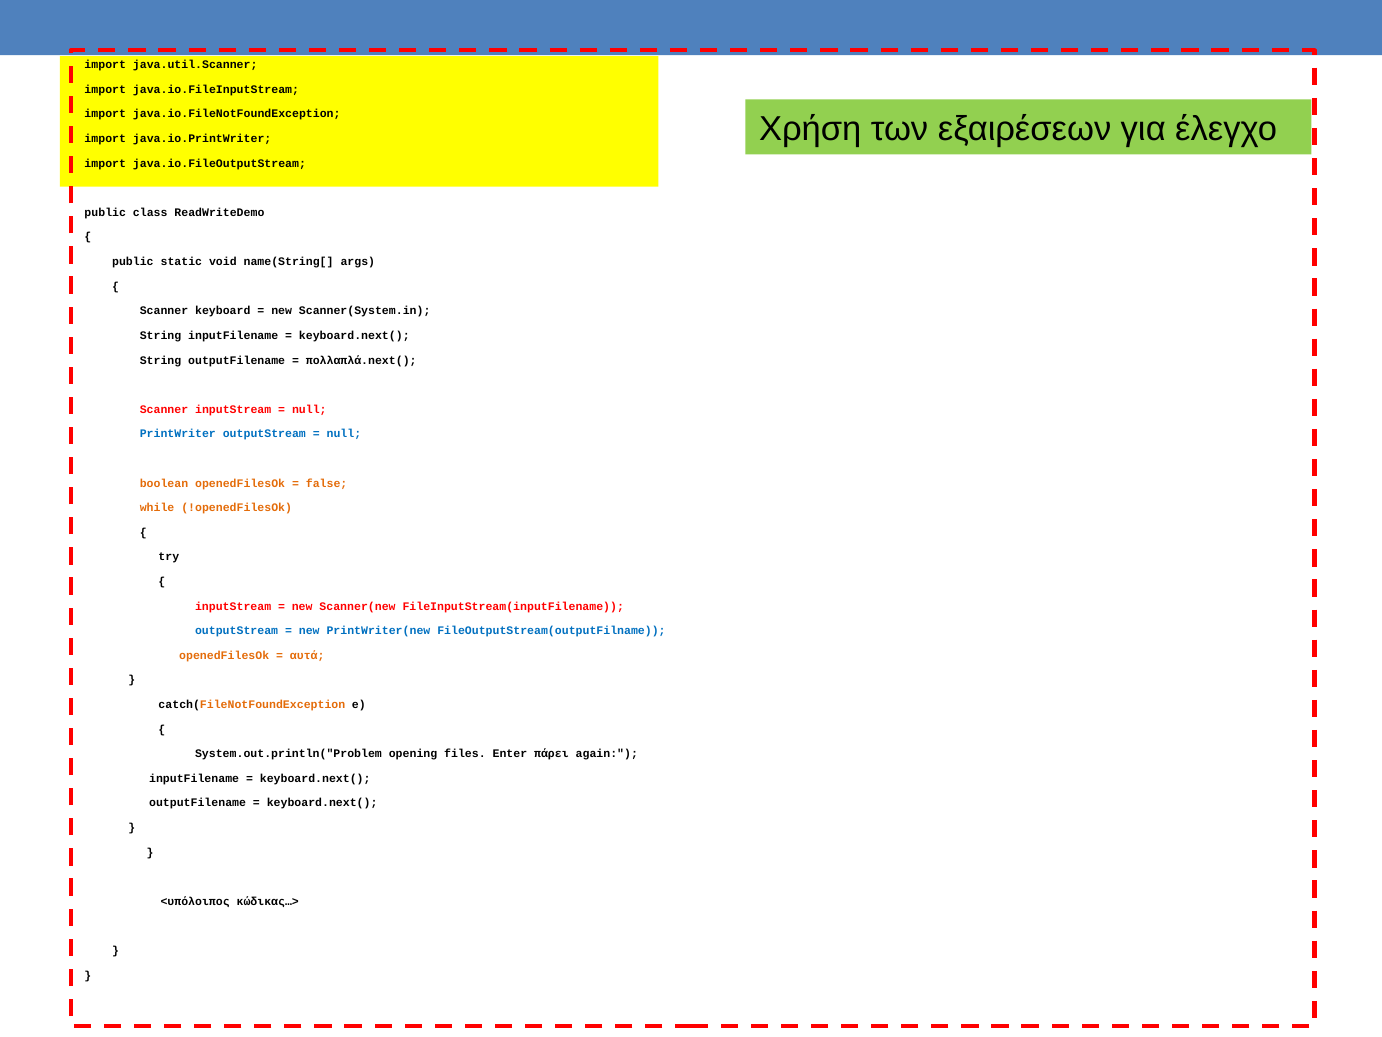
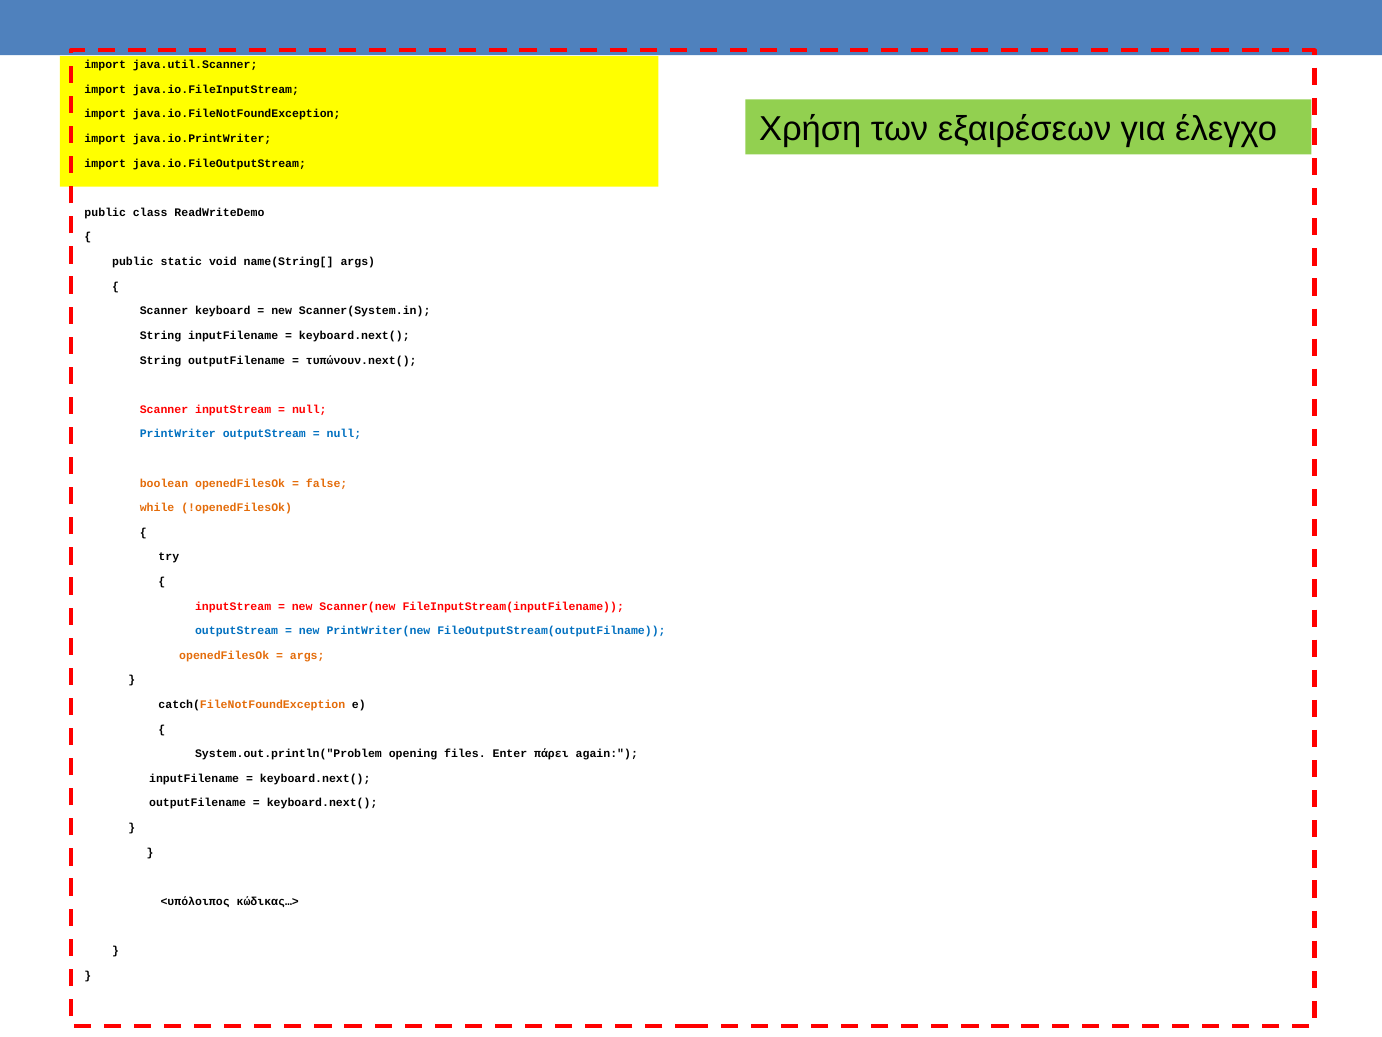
πολλαπλά.next(: πολλαπλά.next( -> τυπώνουν.next( (361, 360)
αυτά: αυτά -> args (307, 655)
